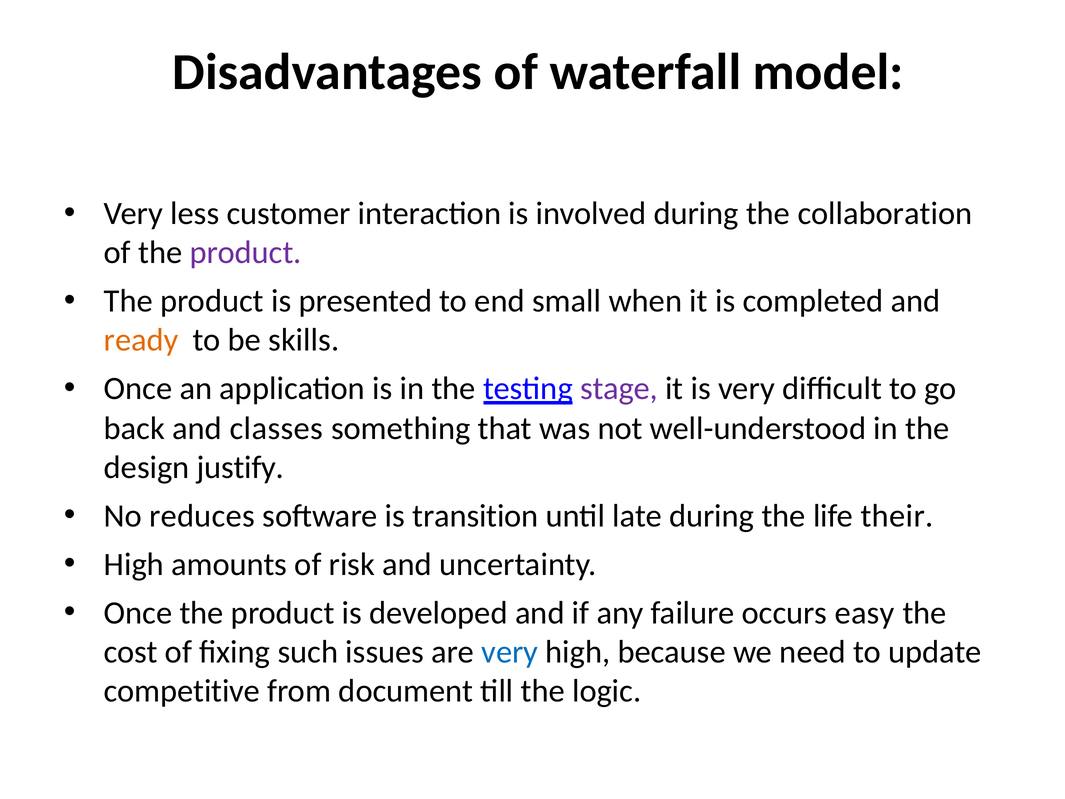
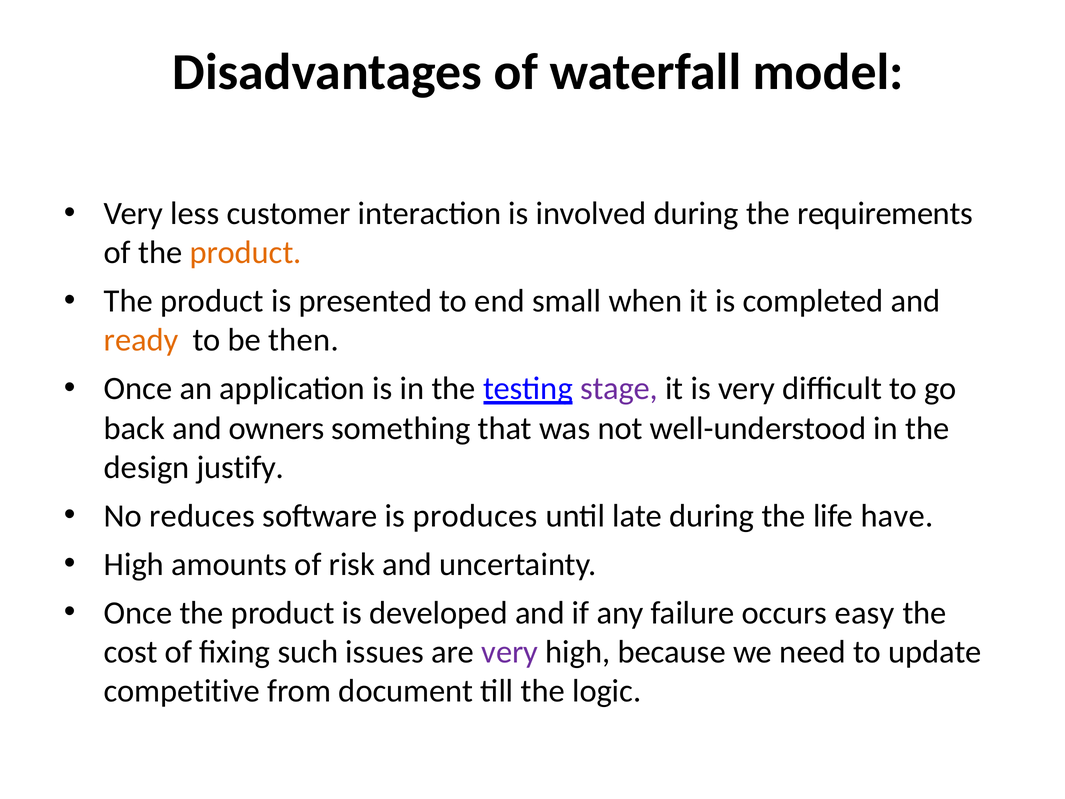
collaboration: collaboration -> requirements (885, 213)
product colour: purple -> orange (246, 253)
skills: skills -> then (304, 340)
classes: classes -> owners (277, 428)
transition: transition -> produces (475, 516)
their: their -> have (897, 516)
very colour: blue -> purple (510, 652)
